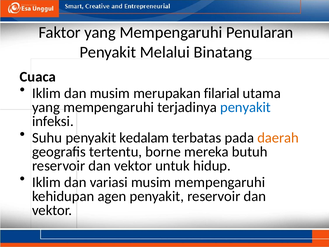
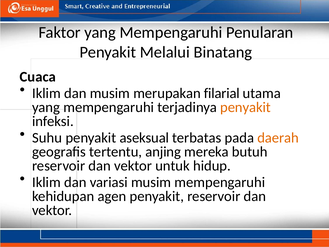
penyakit colour: blue -> orange (246, 107)
kedalam: kedalam -> aseksual (144, 138)
borne: borne -> anjing (163, 152)
